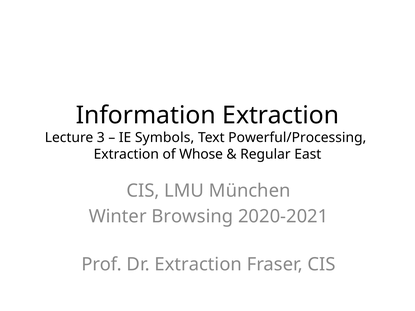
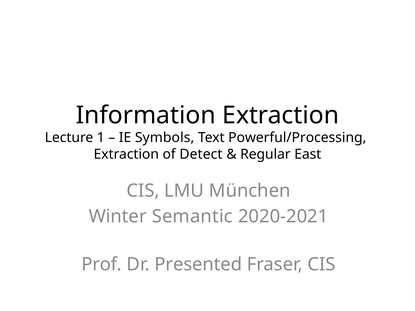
3: 3 -> 1 (101, 138)
Whose: Whose -> Detect (201, 154)
Browsing: Browsing -> Semantic (192, 217)
Dr Extraction: Extraction -> Presented (198, 265)
